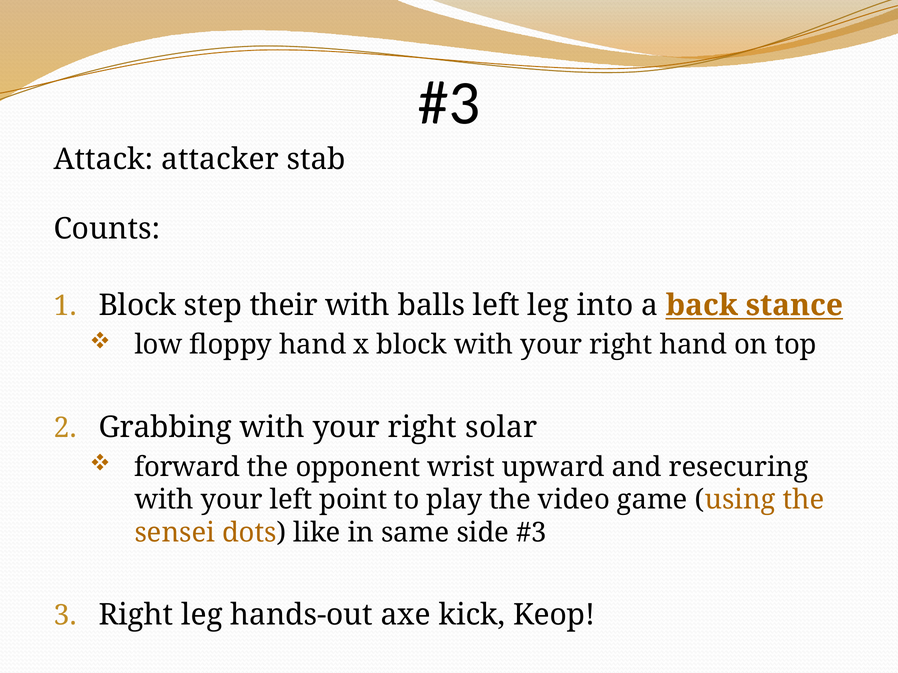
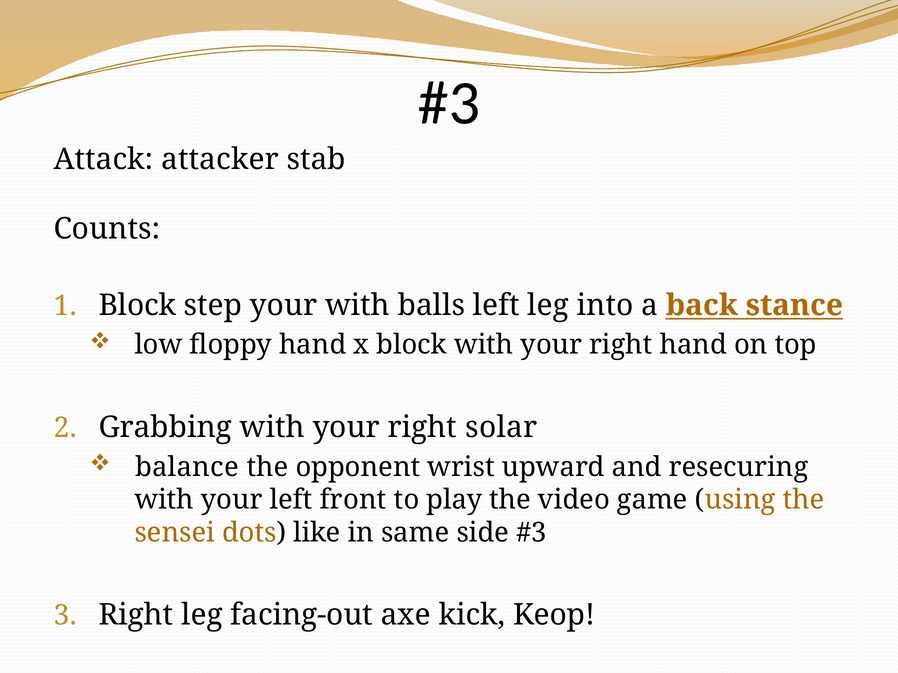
step their: their -> your (284, 305)
forward: forward -> balance (187, 467)
point: point -> front (353, 500)
hands-out: hands-out -> facing-out (302, 616)
